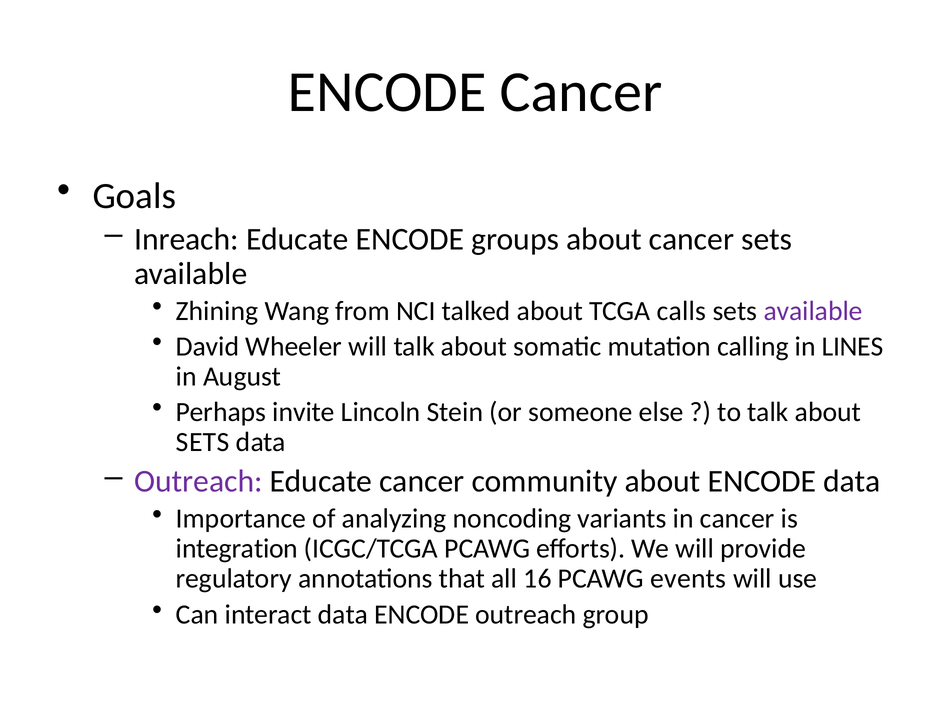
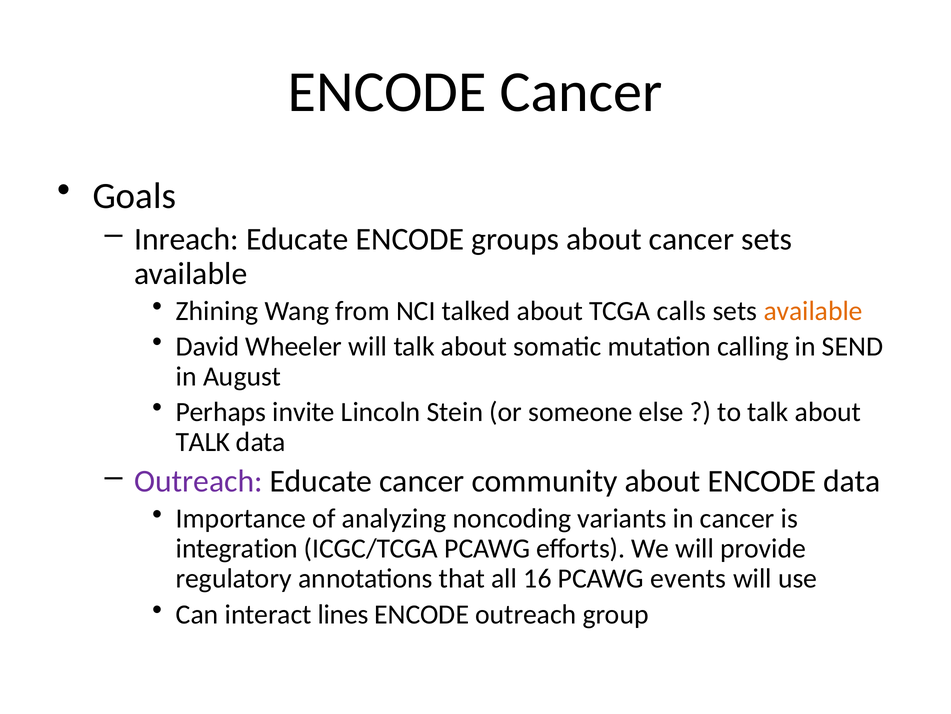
available colour: purple -> orange (813, 311)
LINES: LINES -> SEND (853, 346)
SETS: SETS -> TALK (203, 442)
interact data: data -> lines (343, 614)
